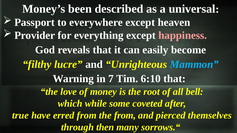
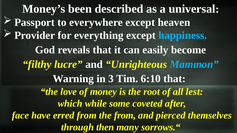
happiness colour: pink -> light blue (183, 35)
7: 7 -> 3 (111, 79)
bell: bell -> lest (194, 92)
true: true -> face (20, 116)
